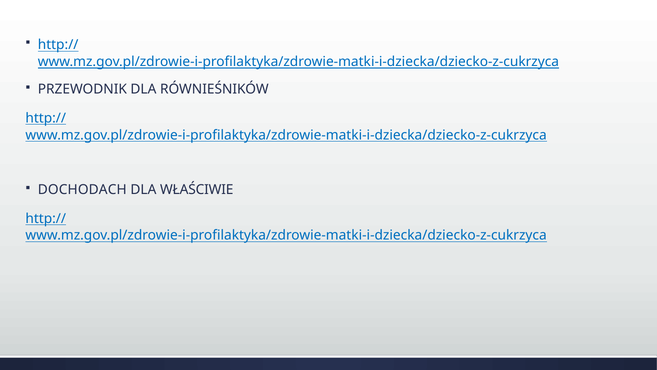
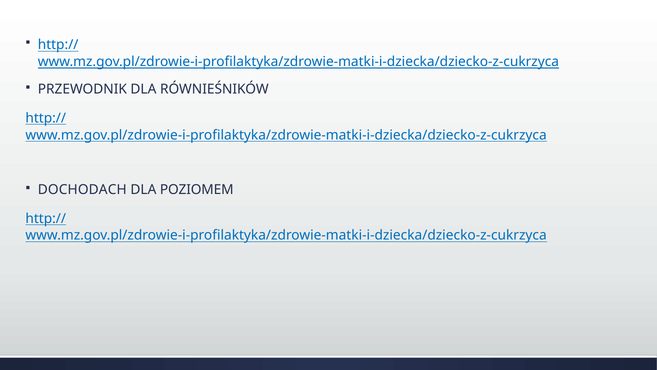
WŁAŚCIWIE: WŁAŚCIWIE -> POZIOMEM (197, 189)
